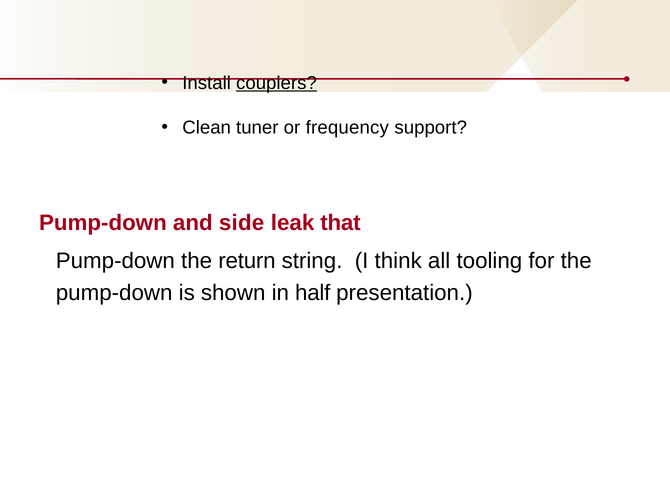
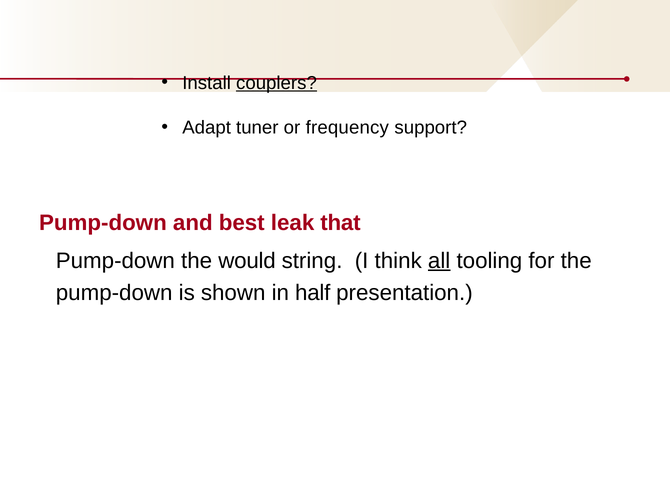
Clean: Clean -> Adapt (207, 127)
side: side -> best (242, 223)
return: return -> would (247, 260)
all underline: none -> present (439, 260)
